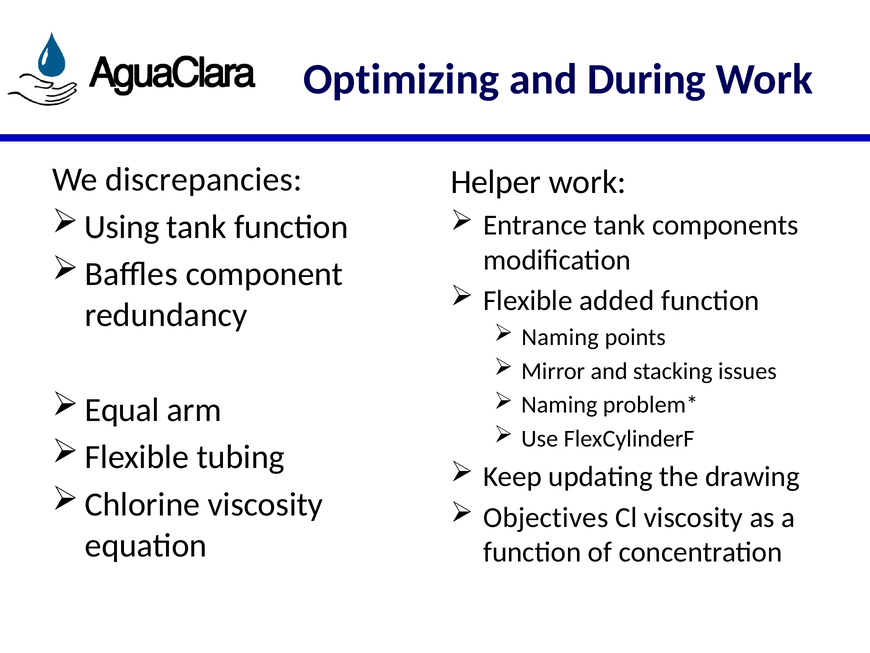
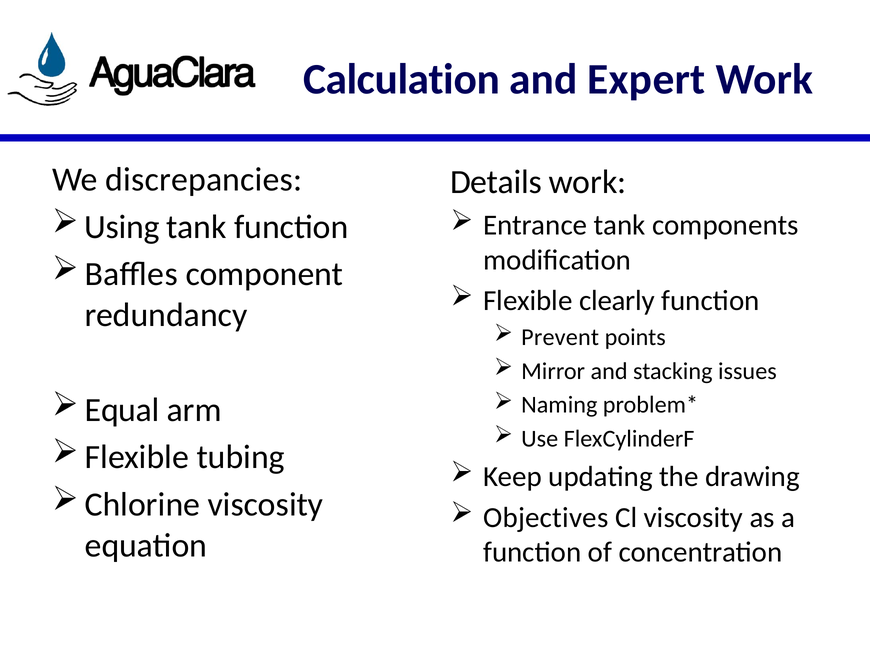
Optimizing: Optimizing -> Calculation (401, 79)
During: During -> Expert (646, 79)
Helper: Helper -> Details (496, 182)
added: added -> clearly (617, 301)
Naming: Naming -> Prevent (560, 337)
